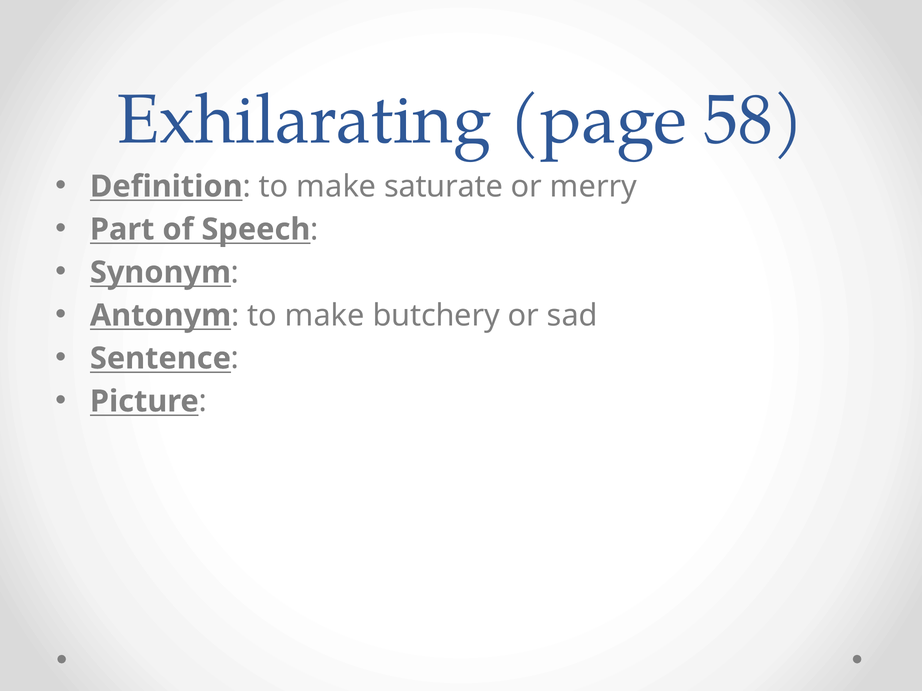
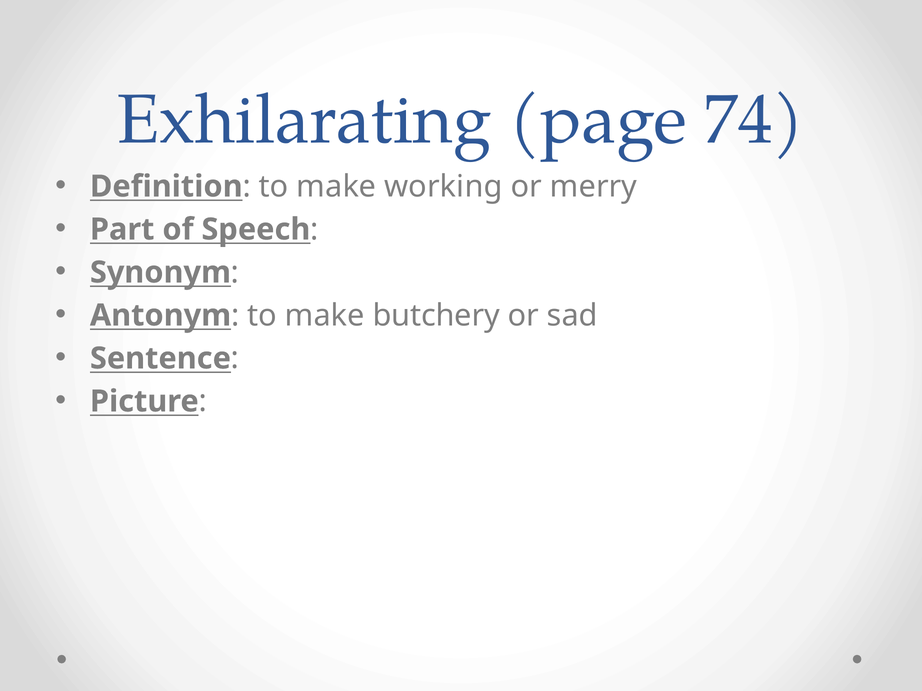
58: 58 -> 74 (754, 120)
saturate: saturate -> working (443, 187)
